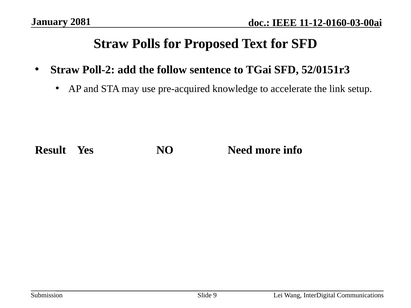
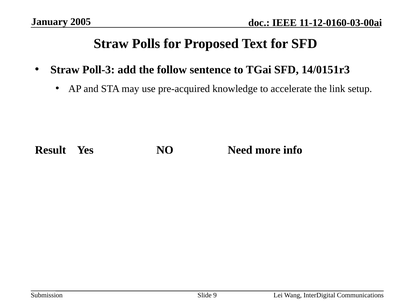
2081: 2081 -> 2005 (81, 22)
Poll-2: Poll-2 -> Poll-3 (99, 70)
52/0151r3: 52/0151r3 -> 14/0151r3 (326, 70)
